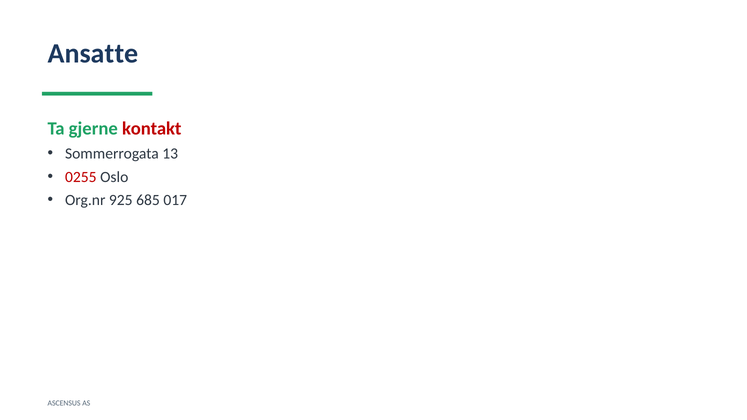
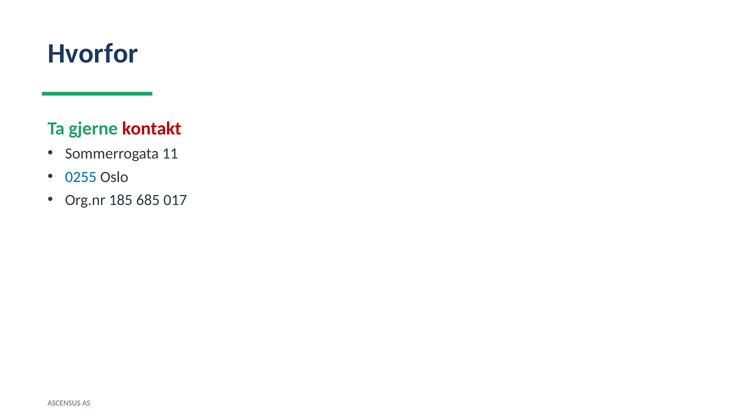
Ansatte: Ansatte -> Hvorfor (93, 53)
13: 13 -> 11 (170, 154)
0255 colour: red -> blue (81, 177)
925: 925 -> 185 (121, 200)
